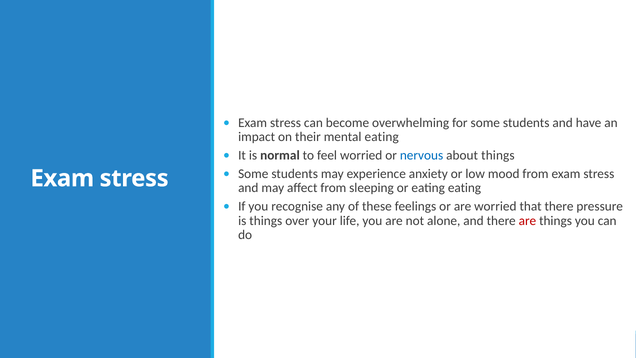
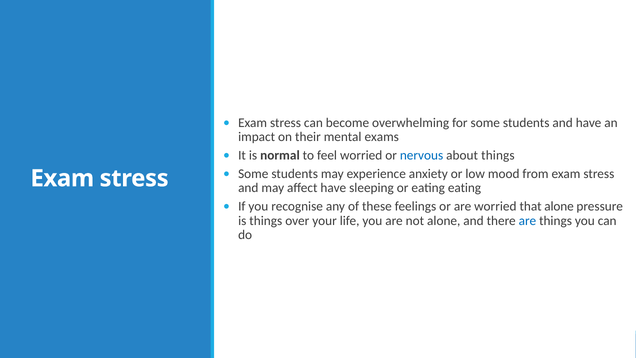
mental eating: eating -> exams (382, 137)
affect from: from -> have (333, 188)
that there: there -> alone (559, 206)
are colour: red -> blue (527, 221)
